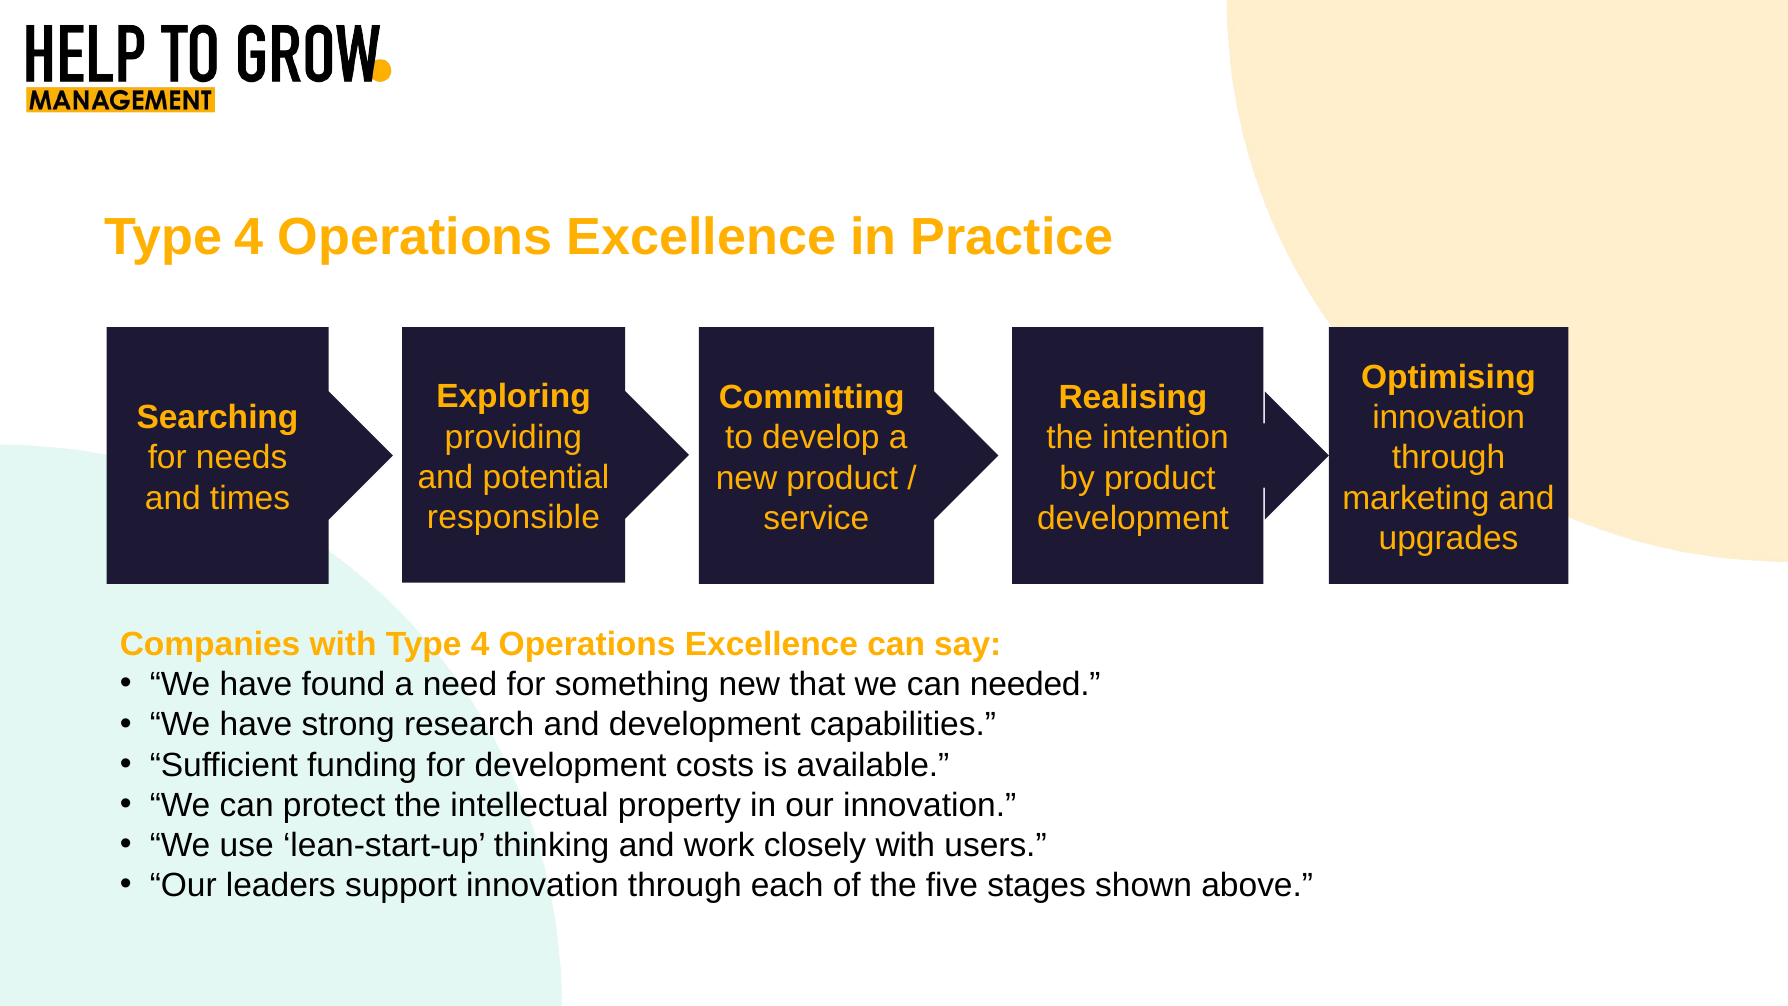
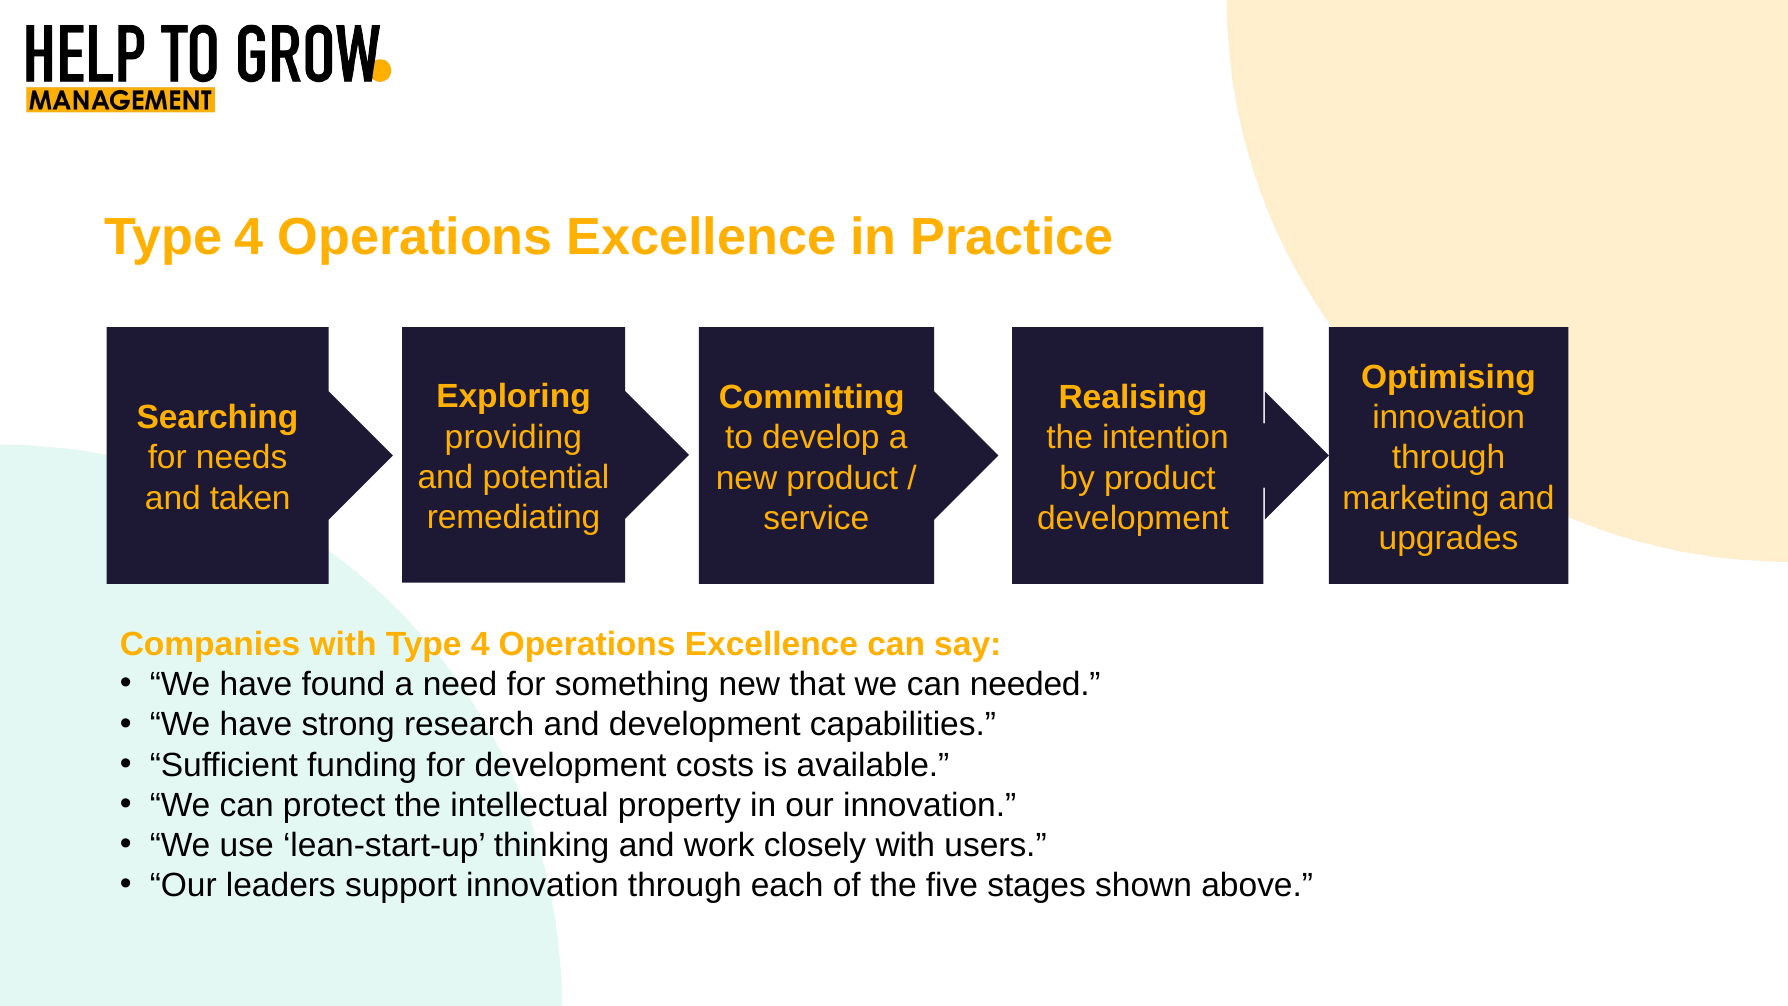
times: times -> taken (250, 498)
responsible: responsible -> remediating (514, 517)
